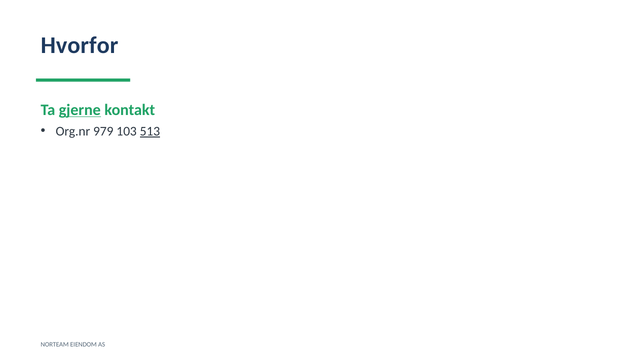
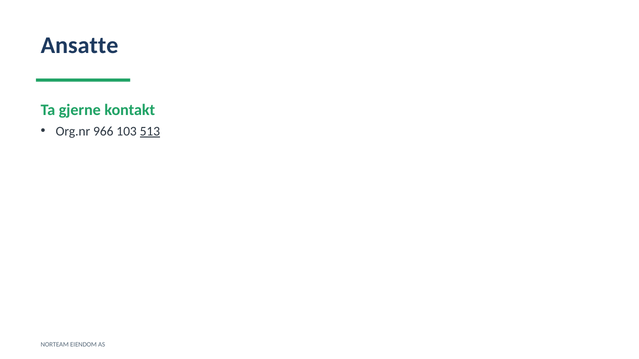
Hvorfor: Hvorfor -> Ansatte (80, 46)
gjerne underline: present -> none (80, 110)
979: 979 -> 966 (103, 131)
